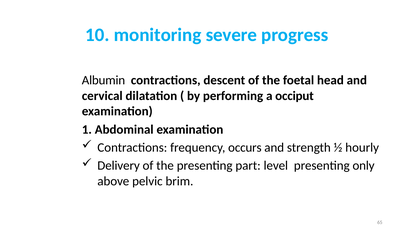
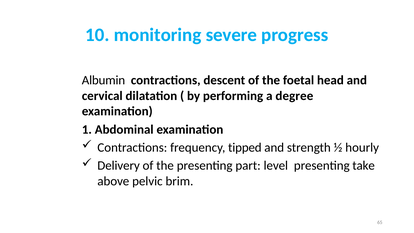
occiput: occiput -> degree (294, 96)
occurs: occurs -> tipped (245, 147)
only: only -> take (364, 166)
